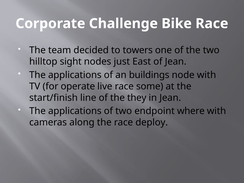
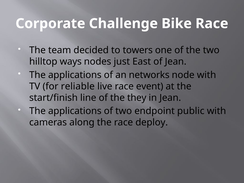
sight: sight -> ways (71, 62)
buildings: buildings -> networks (149, 75)
operate: operate -> reliable (78, 86)
some: some -> event (150, 86)
where: where -> public (191, 111)
